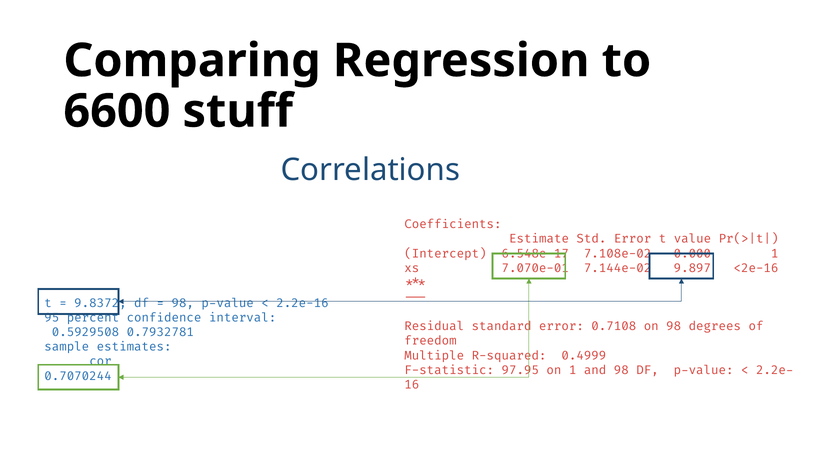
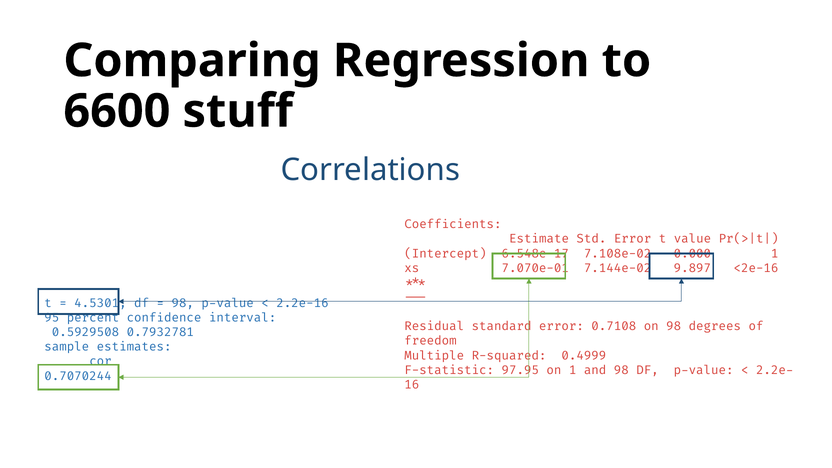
9.8372: 9.8372 -> 4.5301 (100, 303)
